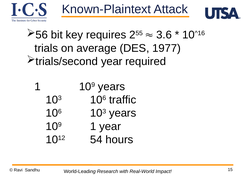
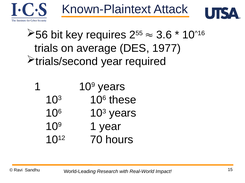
traffic: traffic -> these (123, 100)
54: 54 -> 70 (96, 140)
